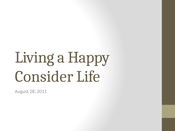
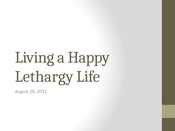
Consider: Consider -> Lethargy (44, 77)
